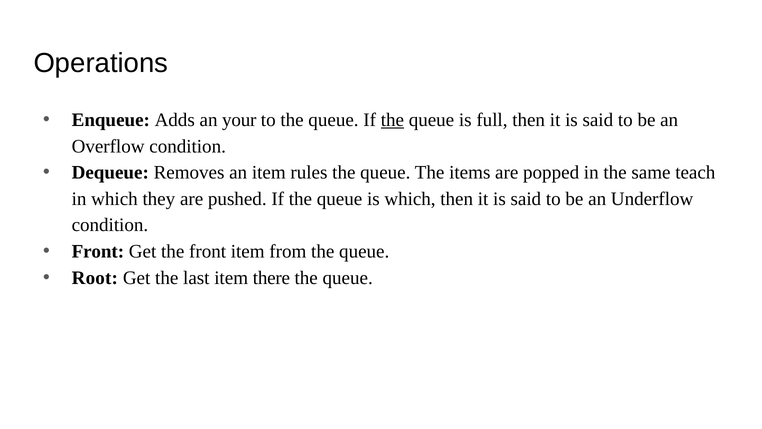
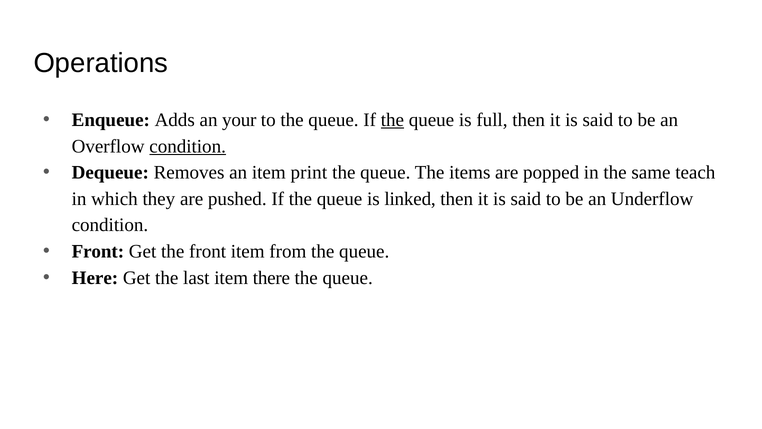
condition underline: none -> present (188, 146)
rules: rules -> print (309, 172)
is which: which -> linked (410, 199)
Root: Root -> Here (95, 278)
